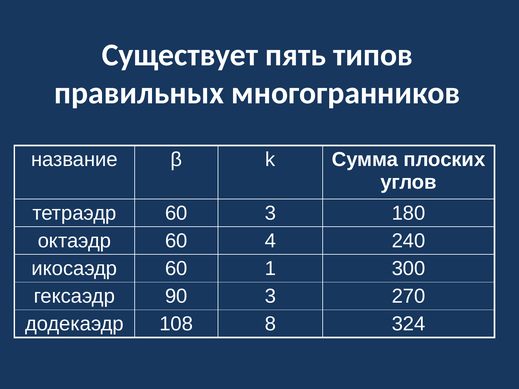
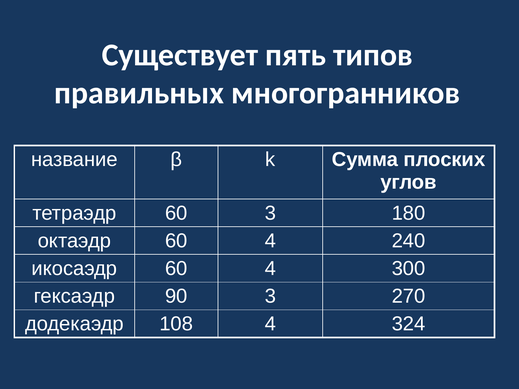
икосаэдр 60 1: 1 -> 4 (270, 269)
108 8: 8 -> 4 (270, 324)
